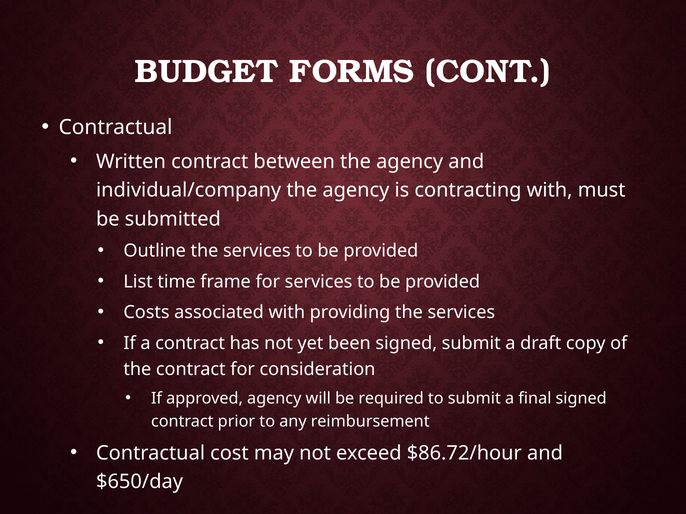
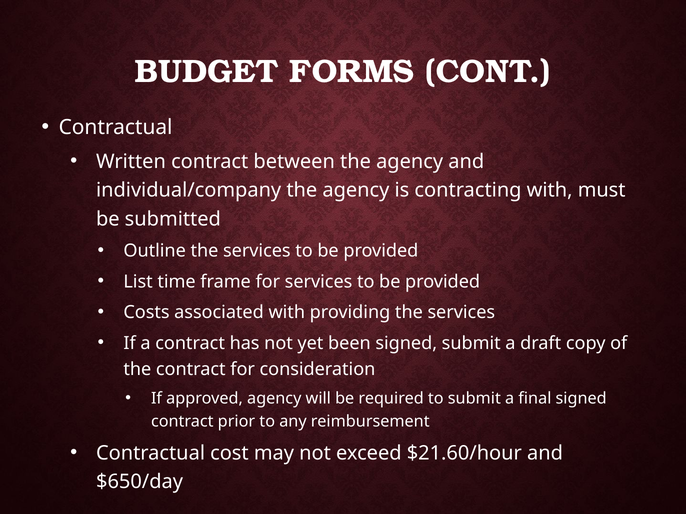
$86.72/hour: $86.72/hour -> $21.60/hour (464, 453)
